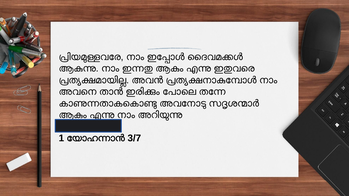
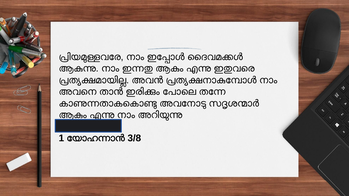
3/7: 3/7 -> 3/8 (134, 138)
